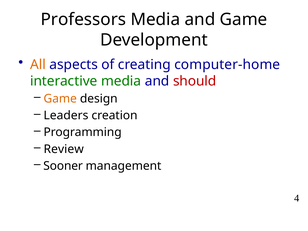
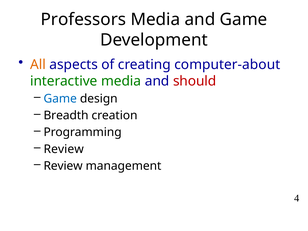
computer-home: computer-home -> computer-about (227, 65)
Game colour: orange -> blue (60, 99)
Leaders: Leaders -> Breadth (66, 116)
Sooner: Sooner -> Review (63, 166)
